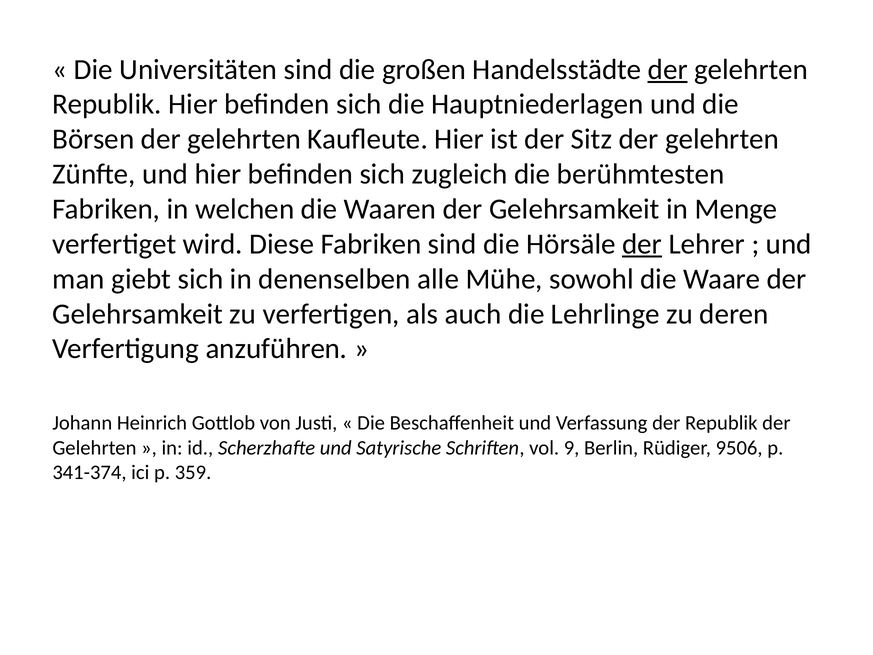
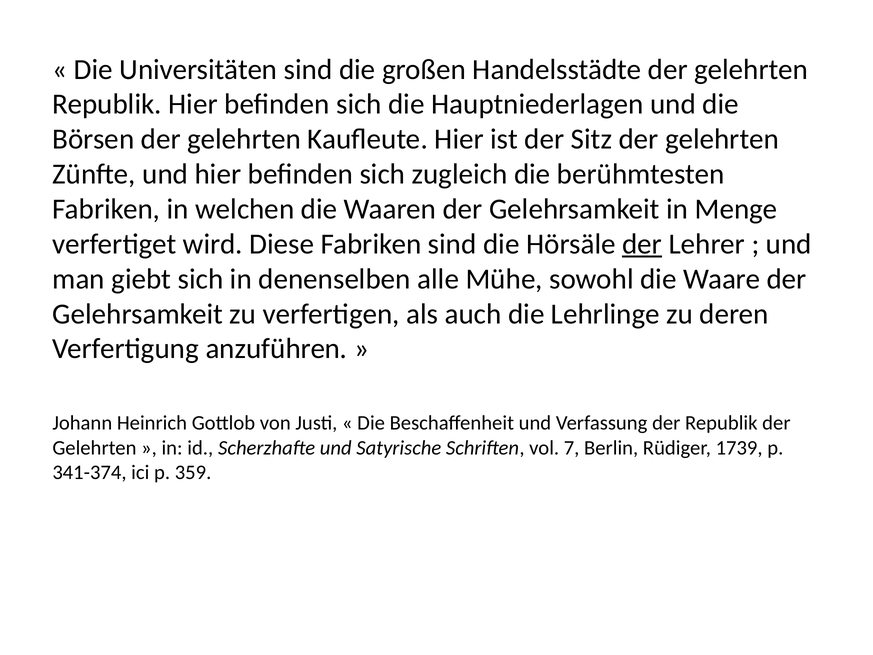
der underline: present -> none (668, 69)
9: 9 -> 7 (572, 448)
9506: 9506 -> 1739 (739, 448)
